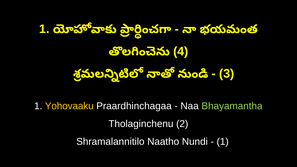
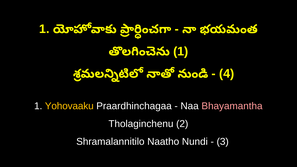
4: 4 -> 1 (181, 51)
3: 3 -> 4 (227, 74)
Bhayamantha colour: light green -> pink (232, 106)
1: 1 -> 3 (223, 142)
